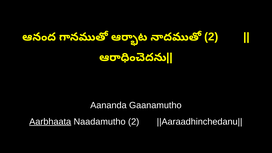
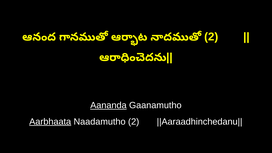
Aananda underline: none -> present (108, 105)
